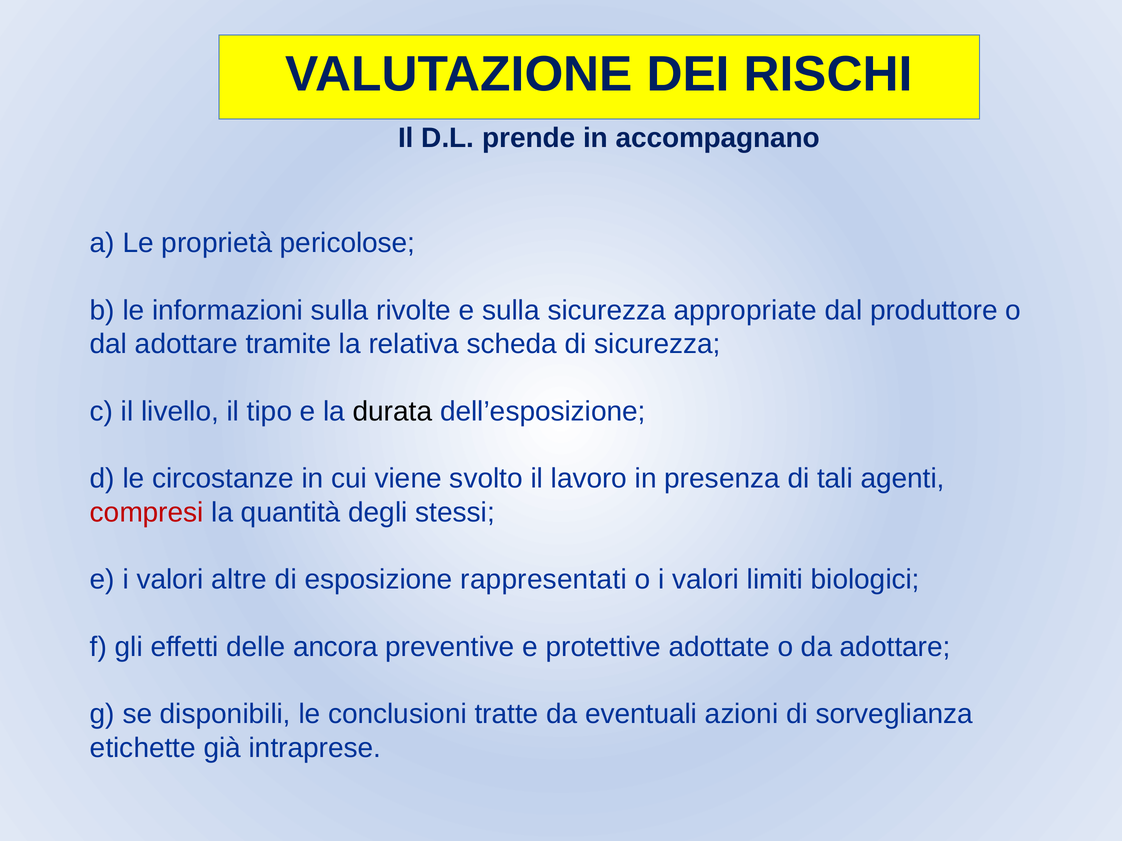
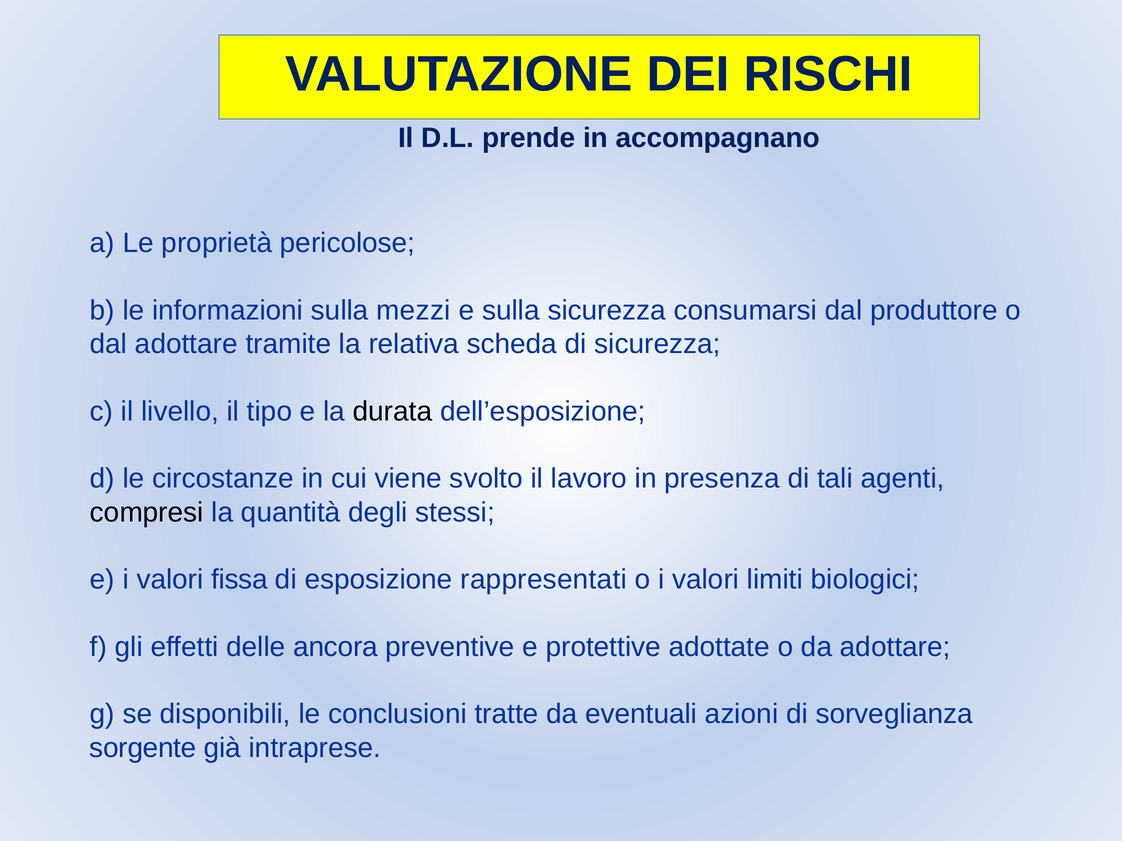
rivolte: rivolte -> mezzi (414, 311)
appropriate: appropriate -> consumarsi (745, 311)
compresi colour: red -> black (147, 513)
altre: altre -> fissa (239, 580)
etichette: etichette -> sorgente (143, 748)
